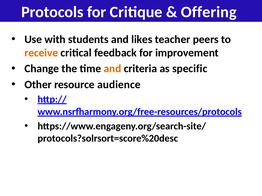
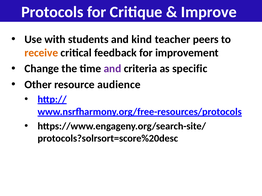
Offering: Offering -> Improve (209, 12)
likes: likes -> kind (142, 39)
and colour: orange -> purple (112, 69)
